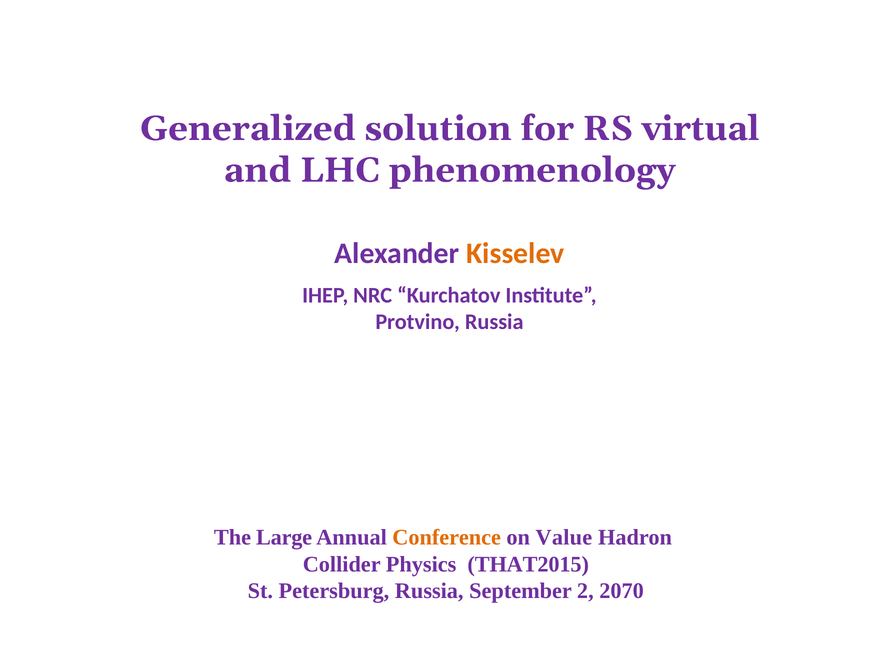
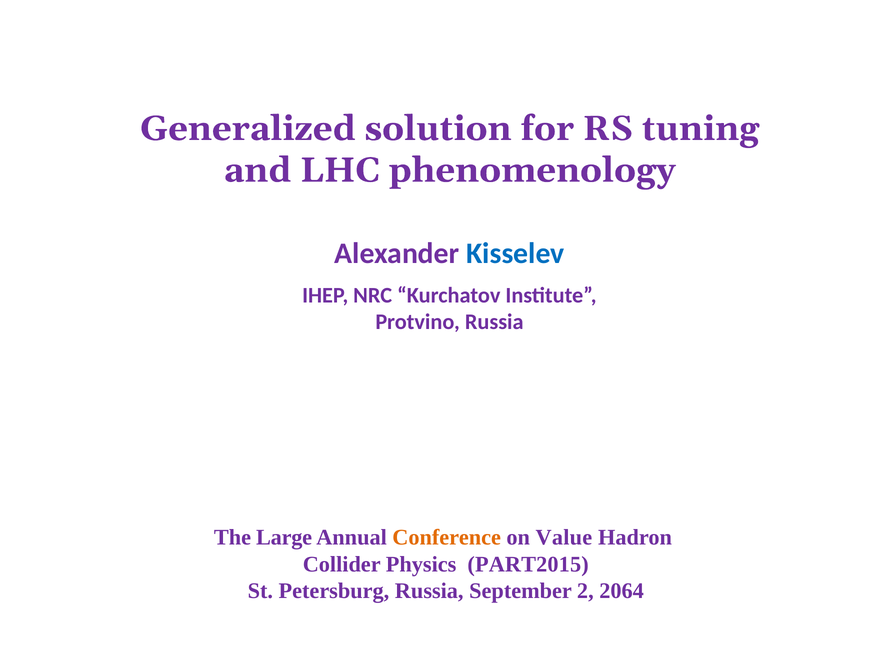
virtual: virtual -> tuning (700, 129)
Kisselev colour: orange -> blue (515, 253)
THAT2015: THAT2015 -> PART2015 (528, 564)
2070: 2070 -> 2064 (622, 591)
